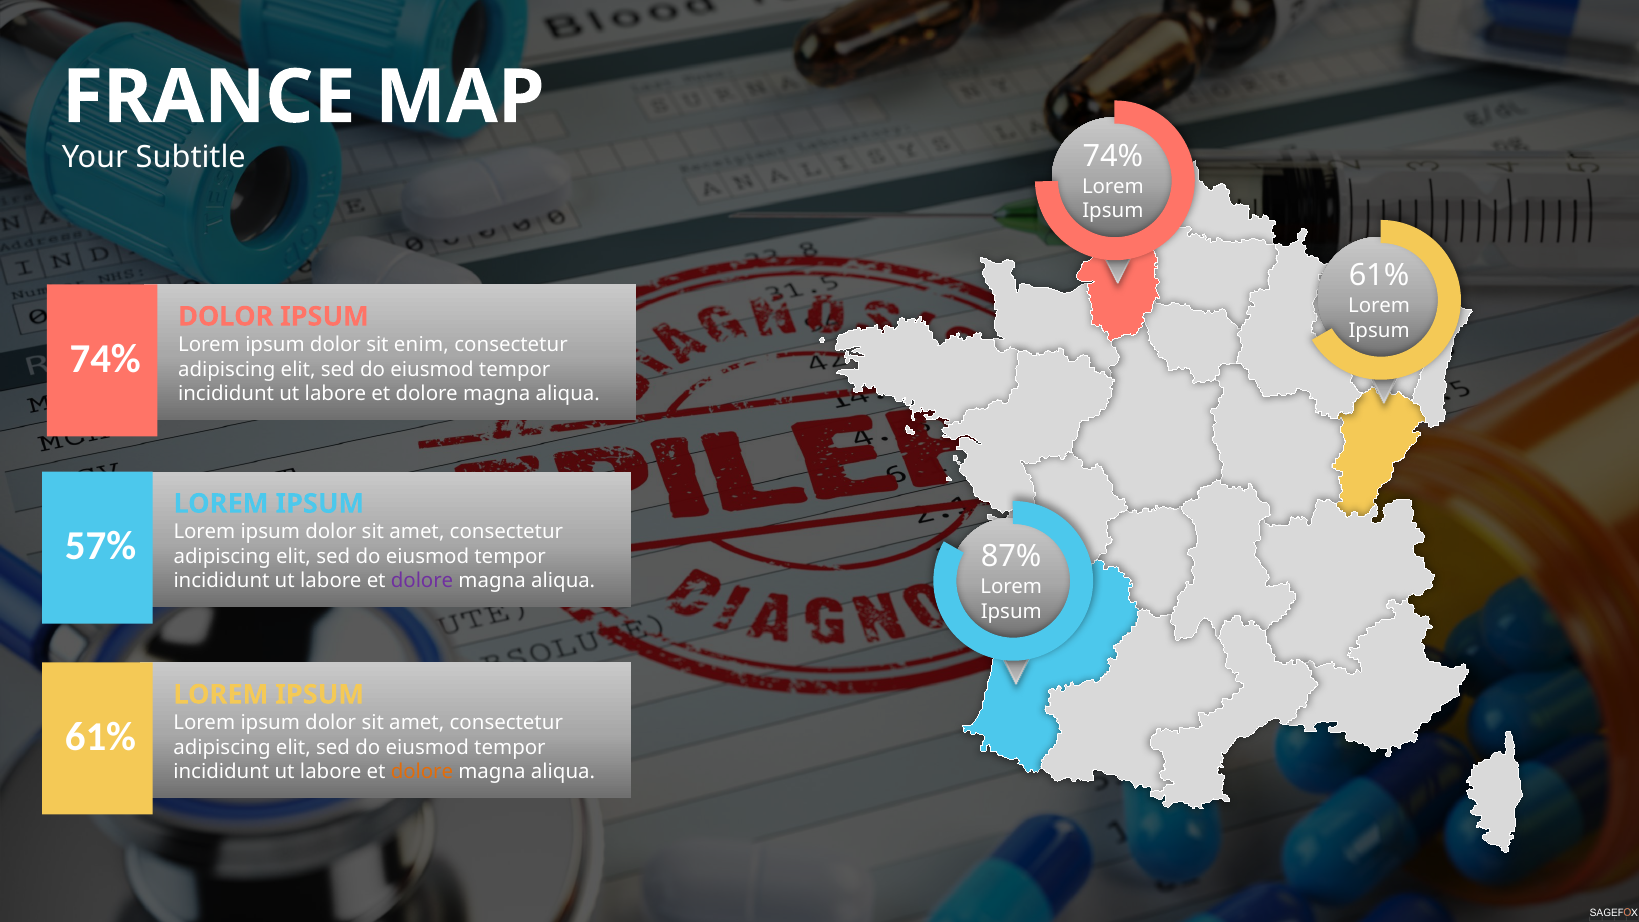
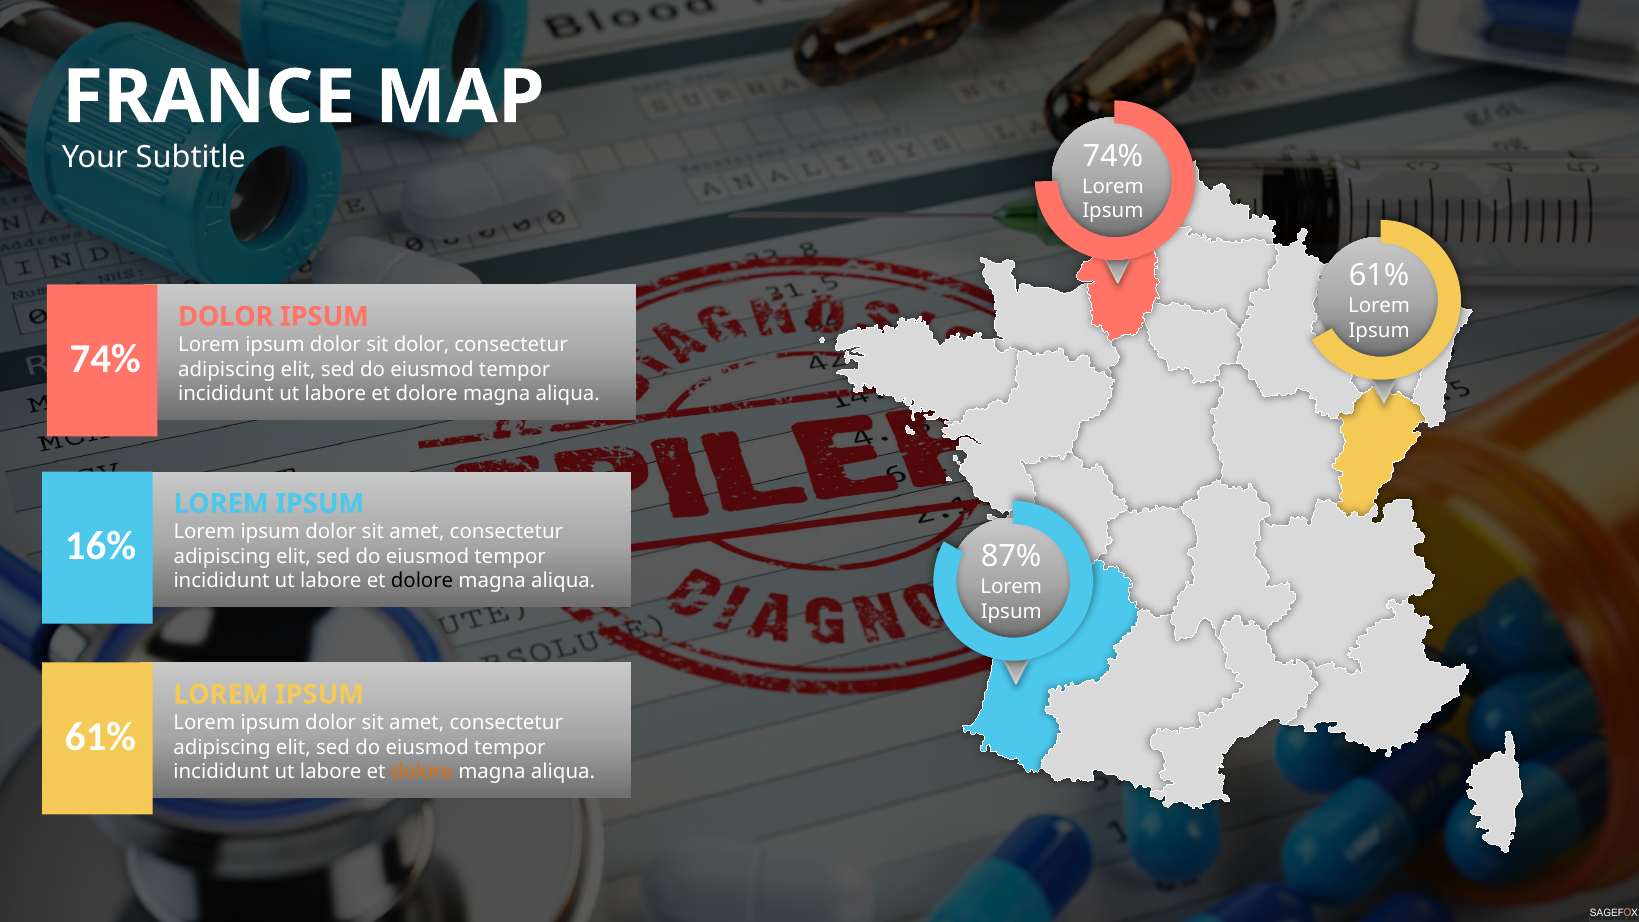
sit enim: enim -> dolor (422, 345)
57%: 57% -> 16% (101, 546)
dolore colour: purple -> black (422, 581)
